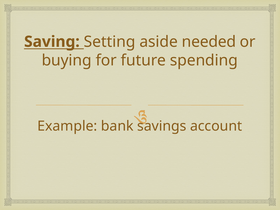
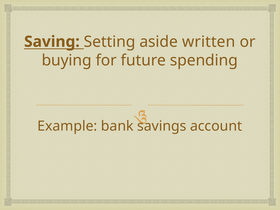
needed: needed -> written (209, 42)
